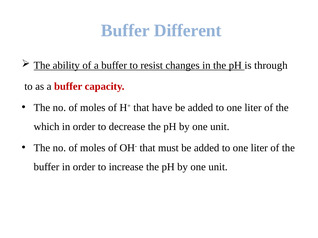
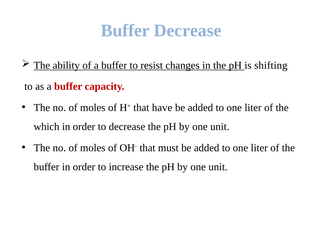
Buffer Different: Different -> Decrease (188, 31)
through: through -> shifting (271, 65)
